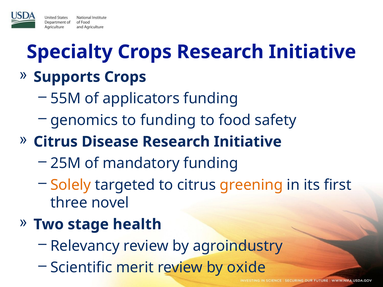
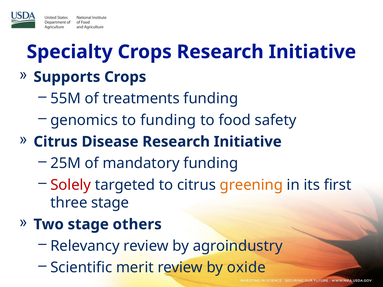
applicators: applicators -> treatments (141, 99)
Solely colour: orange -> red (71, 185)
three novel: novel -> stage (110, 203)
health: health -> others (137, 225)
